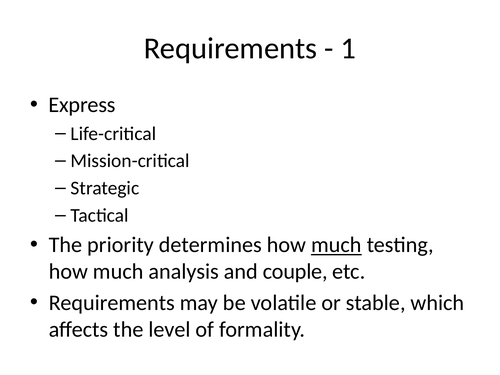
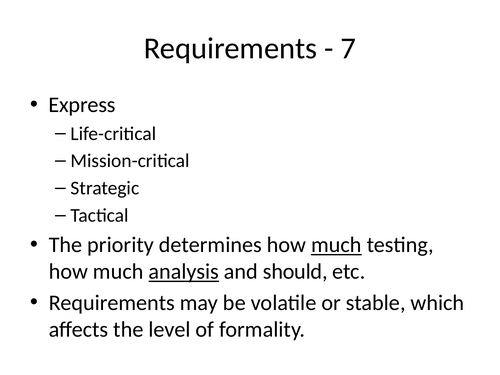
1: 1 -> 7 (348, 48)
analysis underline: none -> present (184, 272)
couple: couple -> should (295, 272)
